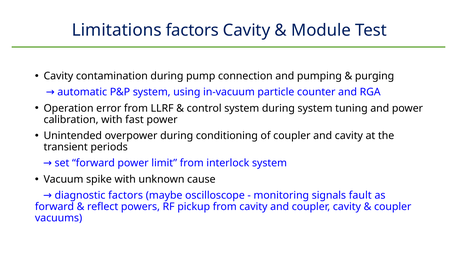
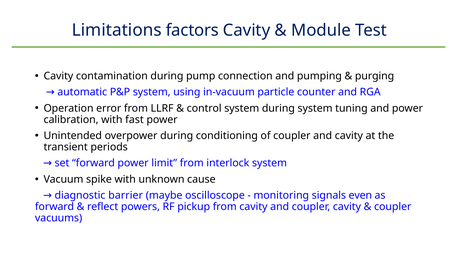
diagnostic factors: factors -> barrier (126, 196)
fault: fault -> even (360, 196)
